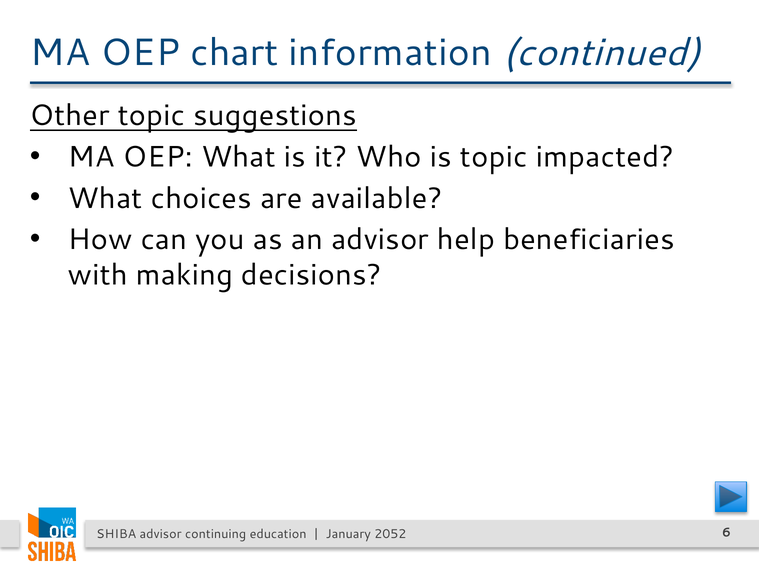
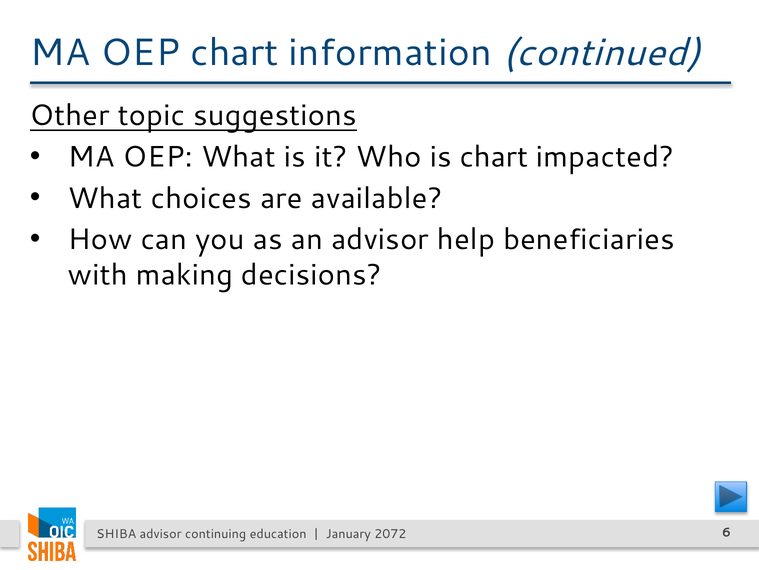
is topic: topic -> chart (494, 157)
2052: 2052 -> 2072 (390, 533)
